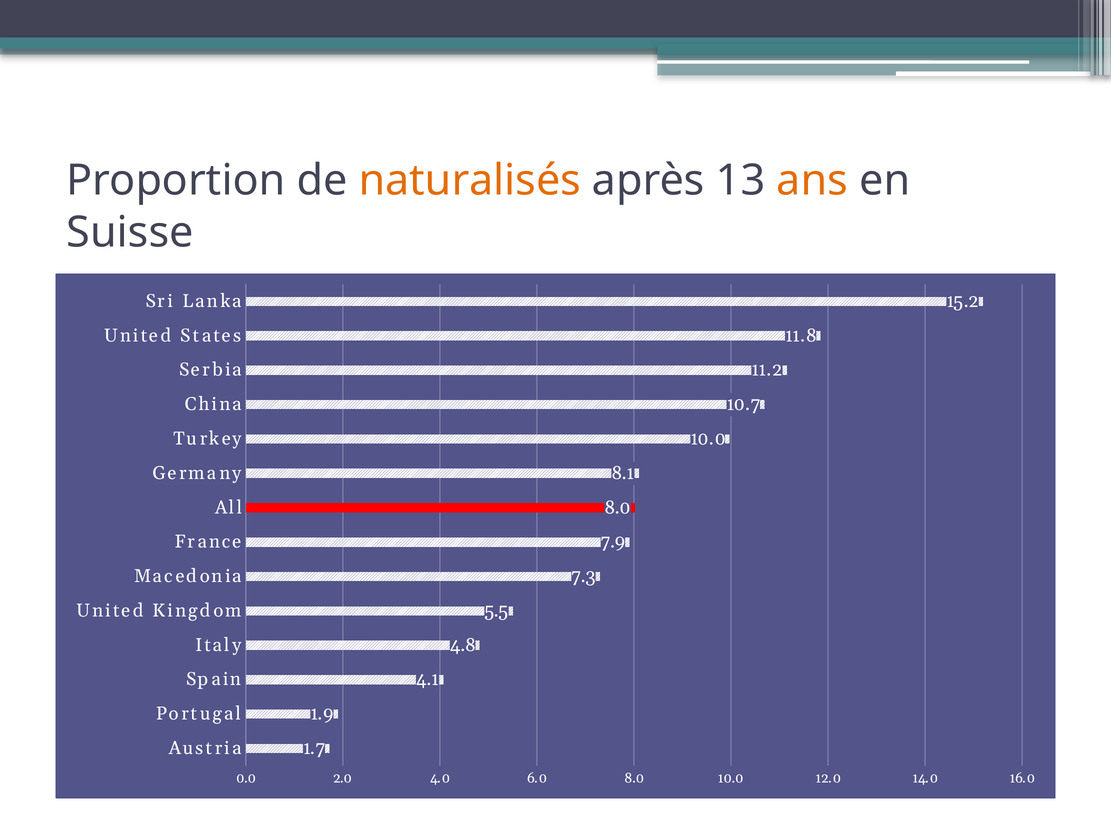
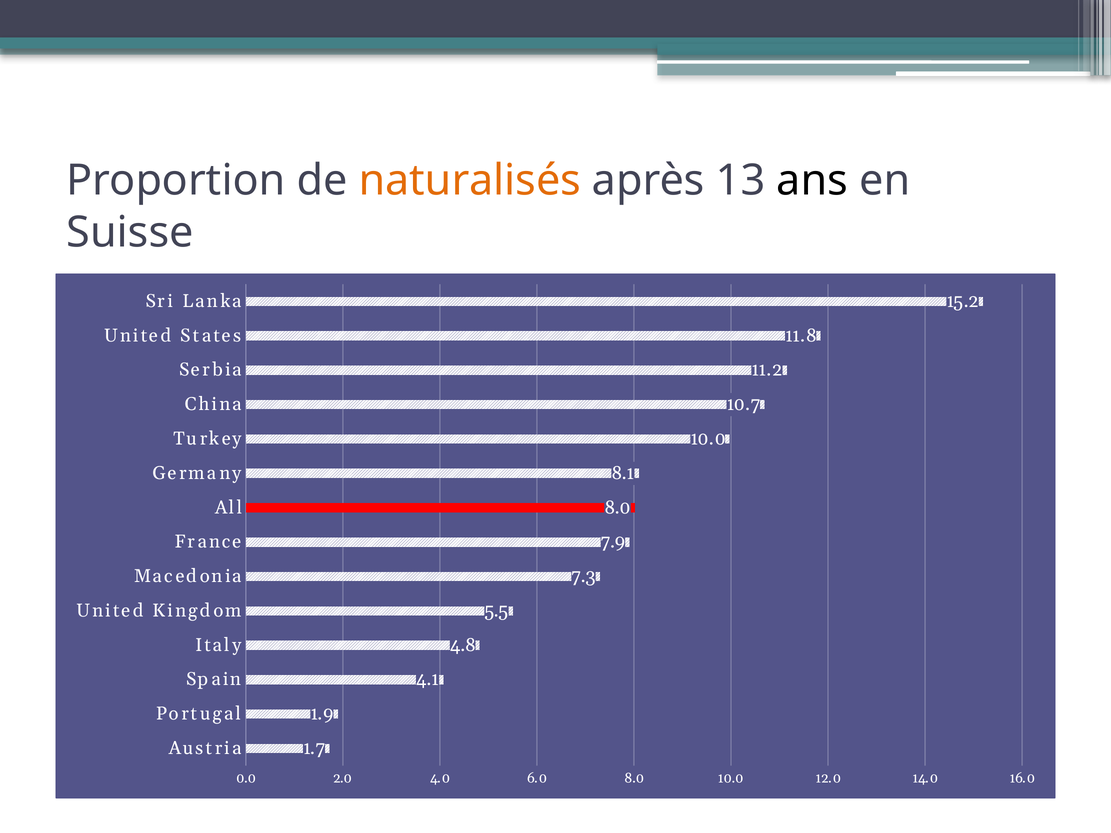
ans colour: orange -> black (812, 181)
